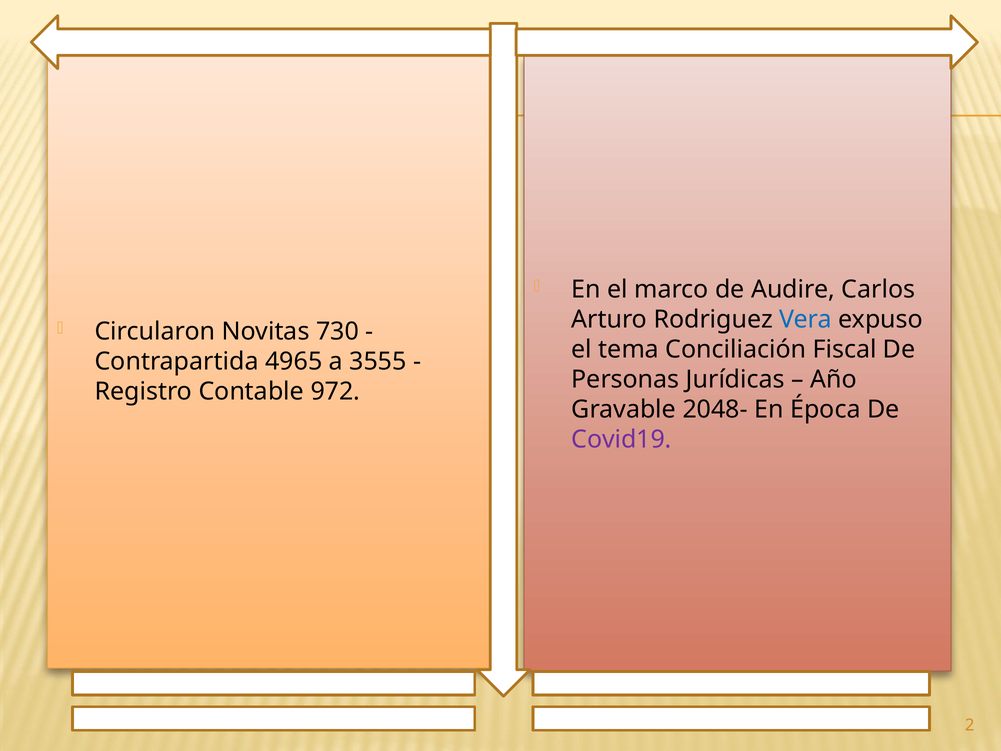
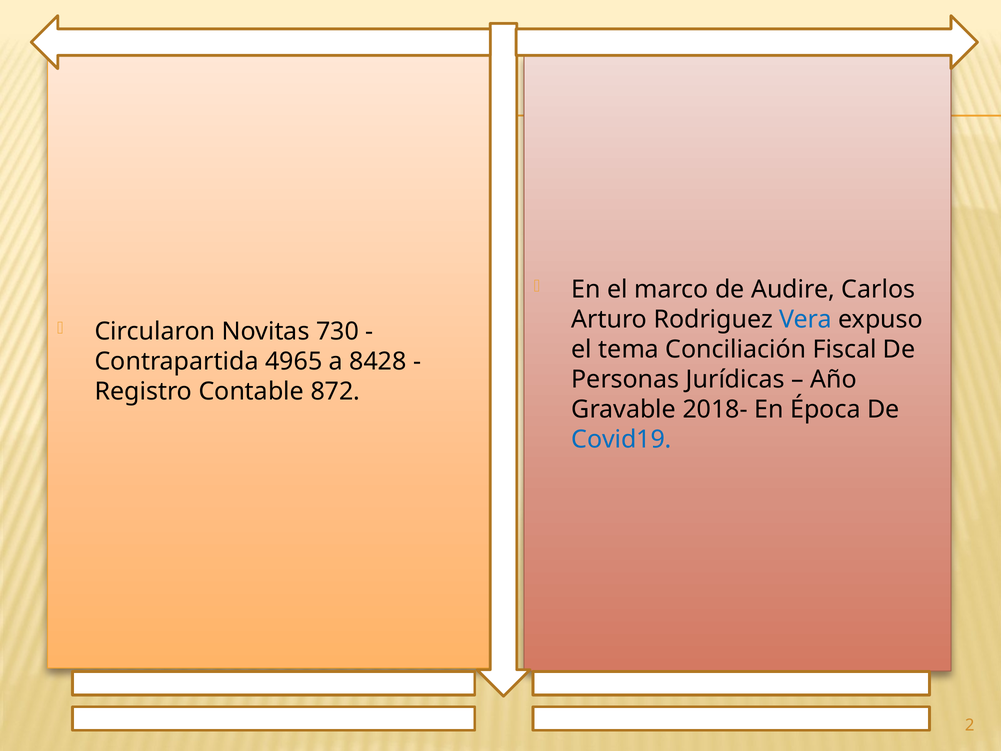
3555: 3555 -> 8428 (378, 361)
972: 972 -> 872 (335, 391)
2048-: 2048- -> 2018- (715, 409)
Covid19 colour: purple -> blue (622, 439)
